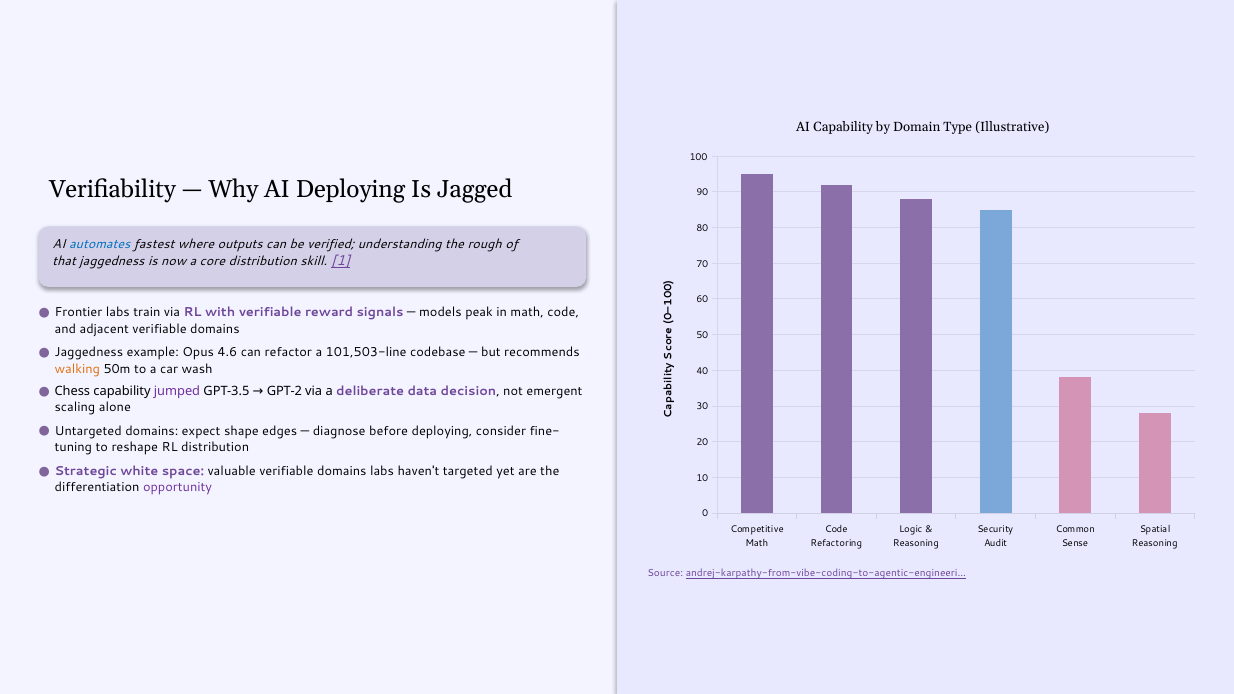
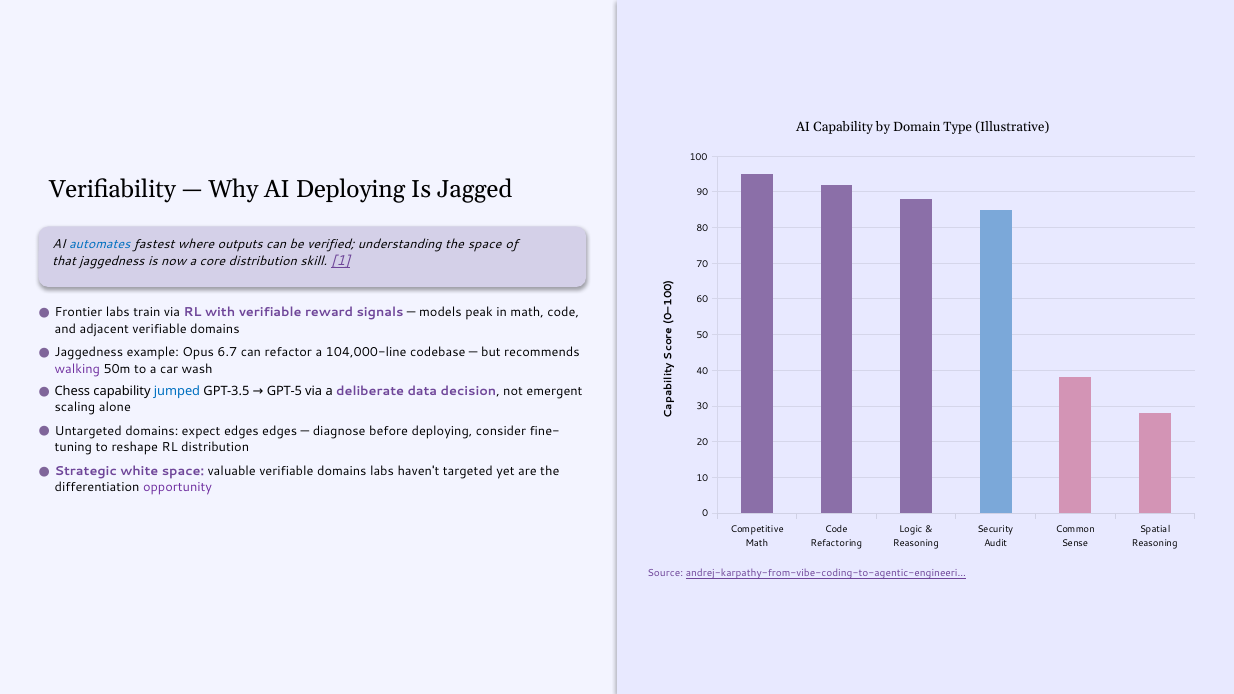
the rough: rough -> space (485, 245)
4.6: 4.6 -> 6.7 (227, 353)
101,503-line: 101,503-line -> 104,000-line (366, 353)
walking colour: orange -> purple (77, 369)
jumped colour: purple -> blue (177, 392)
GPT-2: GPT-2 -> GPT-5 (284, 392)
expect shape: shape -> edges (241, 431)
